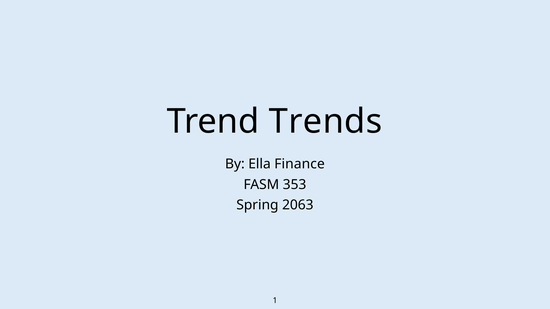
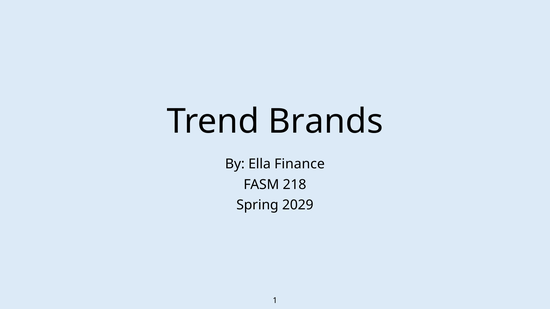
Trends: Trends -> Brands (326, 122)
353: 353 -> 218 (295, 185)
2063: 2063 -> 2029 (298, 205)
